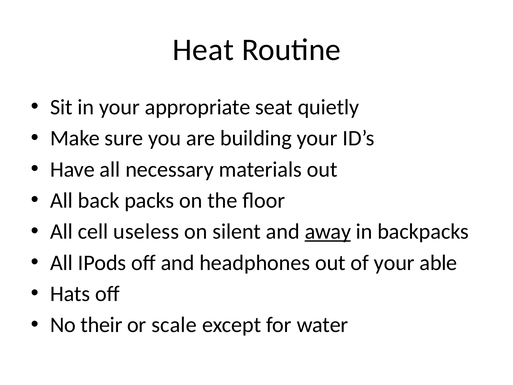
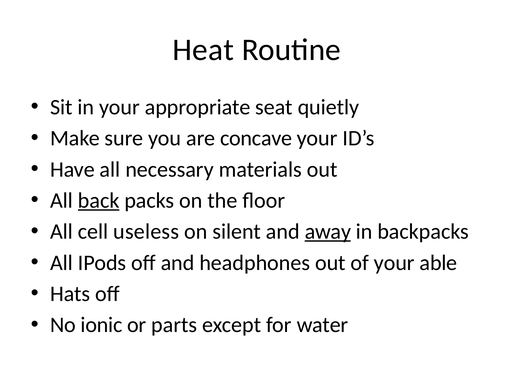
building: building -> concave (256, 138)
back underline: none -> present (99, 200)
their: their -> ionic (102, 325)
scale: scale -> parts (174, 325)
